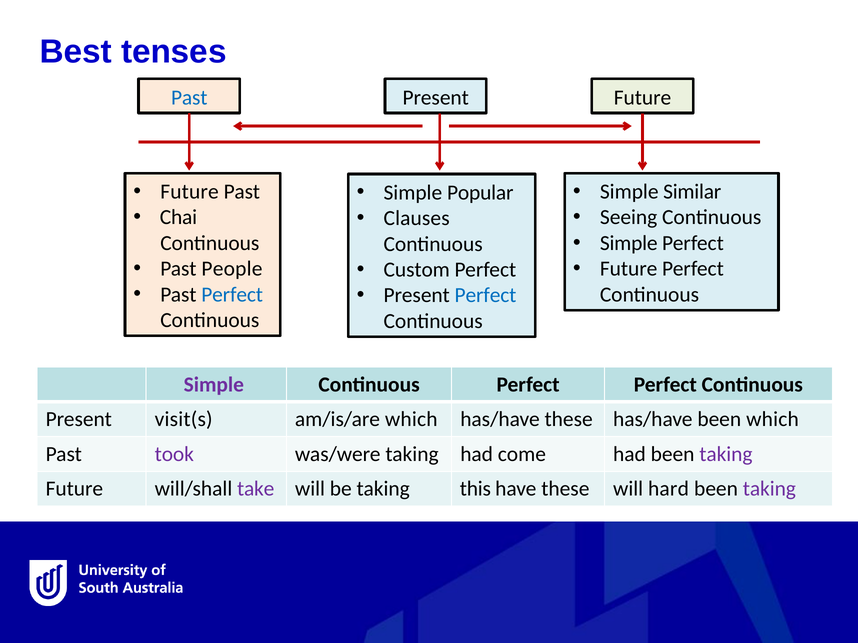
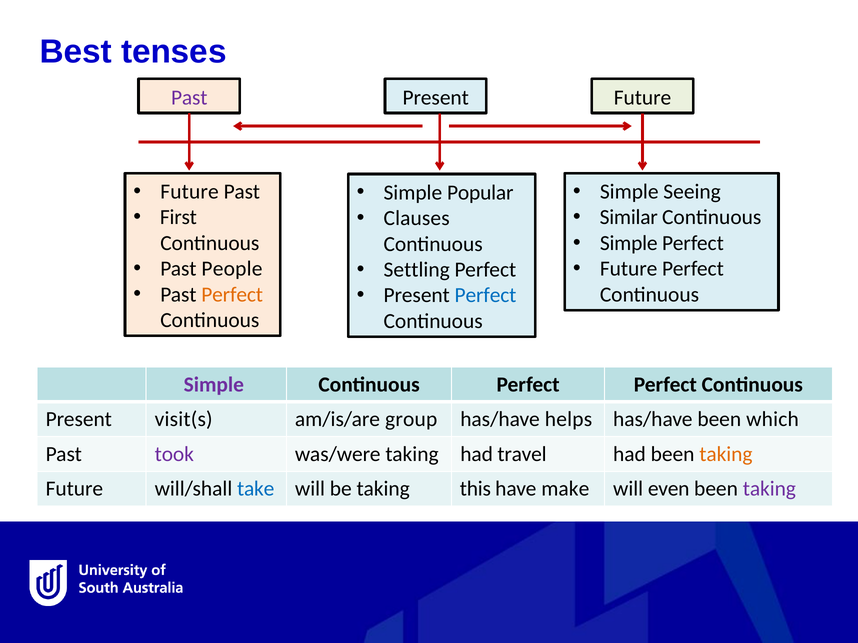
Past colour: blue -> purple (189, 98)
Similar: Similar -> Seeing (692, 192)
Chai: Chai -> First (178, 218)
Seeing: Seeing -> Similar (629, 218)
Custom: Custom -> Settling (417, 270)
Perfect colour: blue -> orange (232, 295)
am/is/are which: which -> group (411, 420)
has/have these: these -> helps (569, 420)
come: come -> travel (522, 454)
taking colour: purple -> orange (726, 454)
take colour: purple -> blue (256, 489)
have these: these -> make (565, 489)
hard: hard -> even (669, 489)
